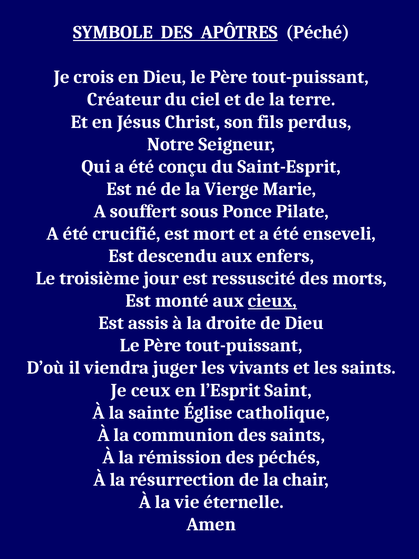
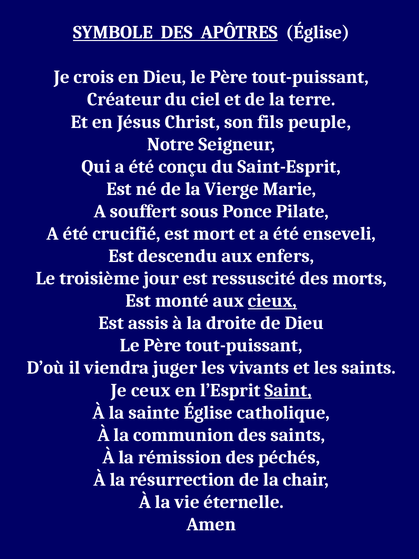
APÔTRES Péché: Péché -> Église (318, 32)
perdus: perdus -> peuple (320, 122)
Saint underline: none -> present (288, 390)
